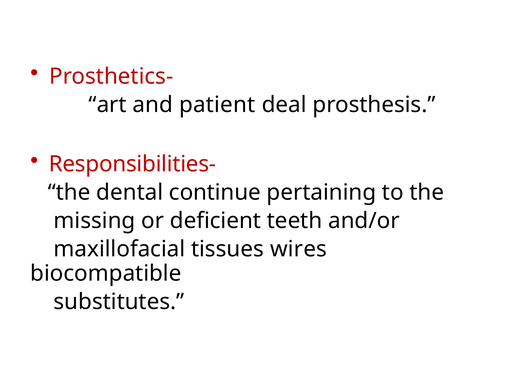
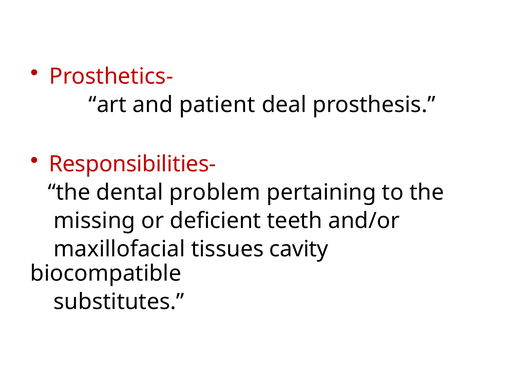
continue: continue -> problem (215, 192)
wires: wires -> cavity (299, 249)
